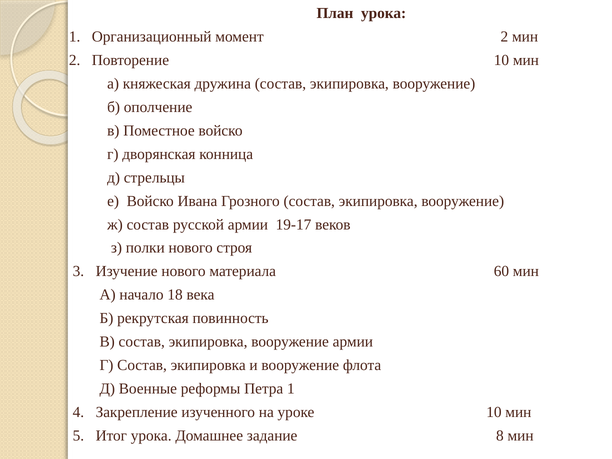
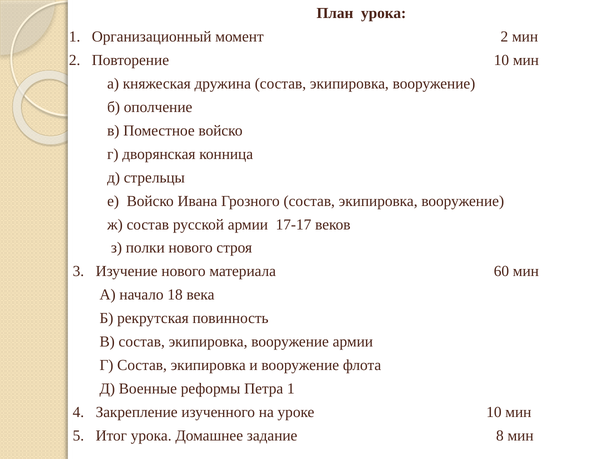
19-17: 19-17 -> 17-17 (294, 224)
